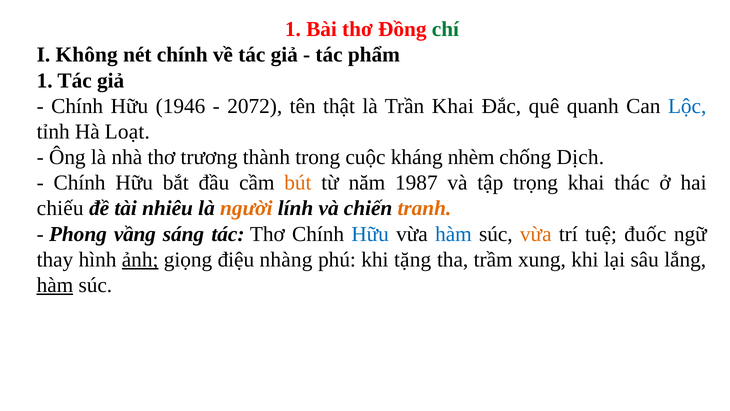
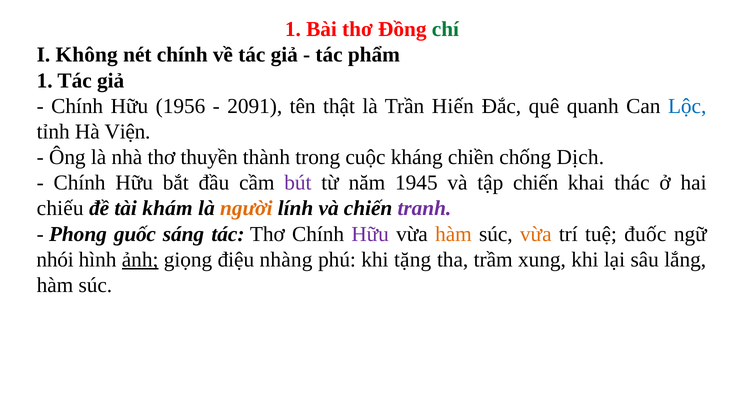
1946: 1946 -> 1956 (181, 106)
2072: 2072 -> 2091 (255, 106)
Trần Khai: Khai -> Hiến (453, 106)
Loạt: Loạt -> Viện (128, 132)
trương: trương -> thuyền (209, 157)
nhèm: nhèm -> chiền (471, 157)
bút colour: orange -> purple (298, 183)
1987: 1987 -> 1945 (416, 183)
tập trọng: trọng -> chiến (536, 183)
nhiêu: nhiêu -> khám (167, 208)
tranh colour: orange -> purple (424, 208)
vầng: vầng -> guốc (135, 234)
Hữu colour: blue -> purple (370, 234)
hàm colour: blue -> orange (453, 234)
thay: thay -> nhói (55, 259)
hàm underline: present -> none (55, 285)
